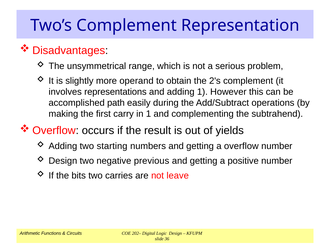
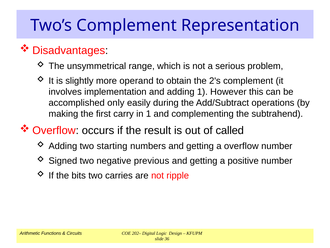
representations: representations -> implementation (115, 92)
path: path -> only (116, 103)
yields: yields -> called (230, 130)
Design: Design -> Signed (63, 161)
leave: leave -> ripple (178, 175)
